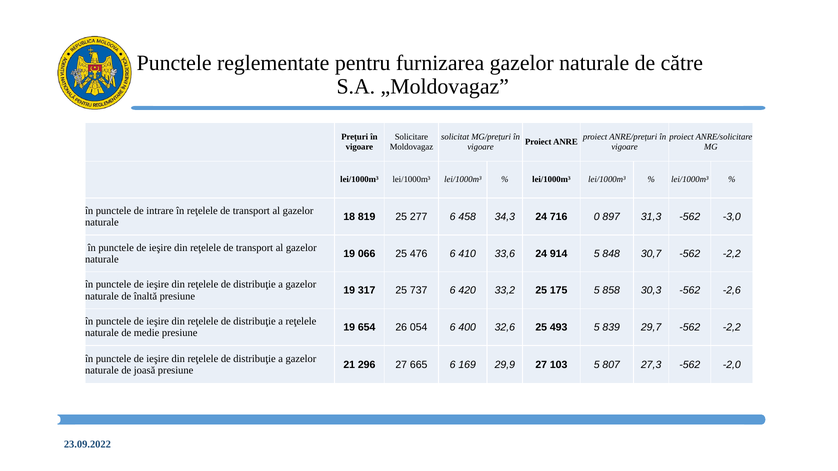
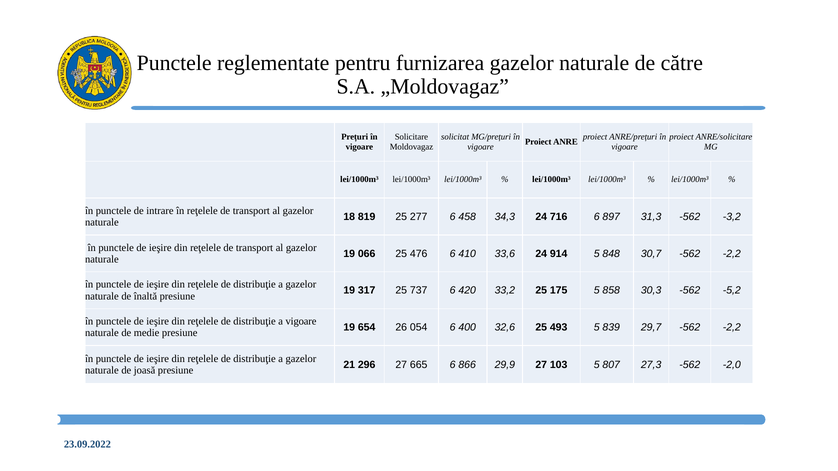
716 0: 0 -> 6 (597, 217)
-3,0: -3,0 -> -3,2 (732, 217)
-2,6: -2,6 -> -5,2 (732, 291)
a reţelele: reţelele -> vigoare (301, 322)
169: 169 -> 866 (467, 365)
